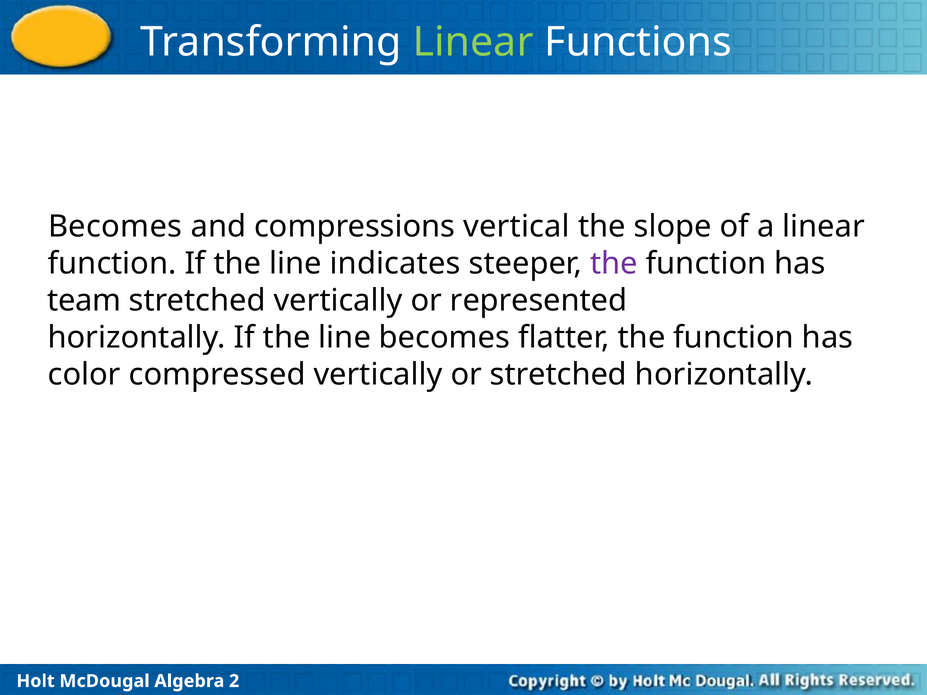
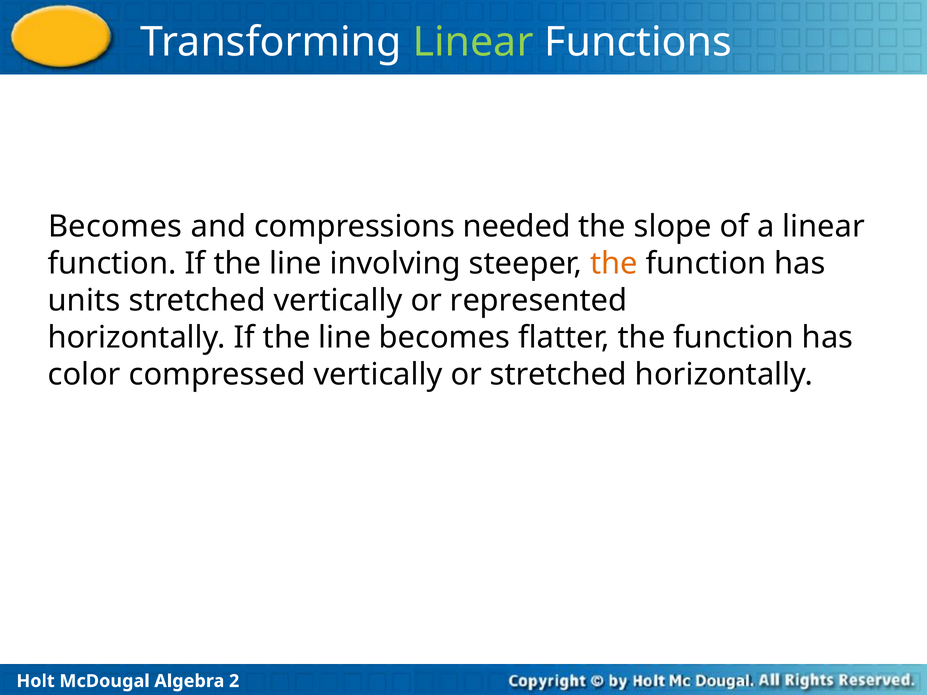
vertical: vertical -> needed (517, 226)
indicates: indicates -> involving (395, 263)
the colour: purple -> orange (614, 263)
team: team -> units (84, 301)
